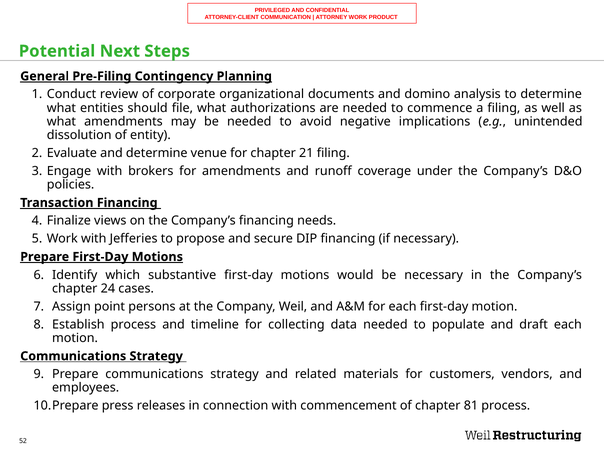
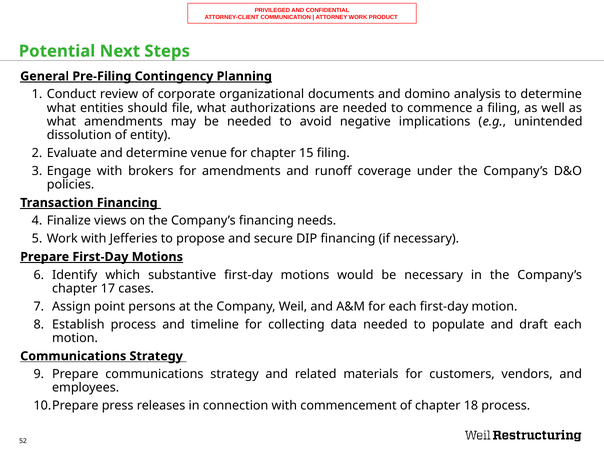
21: 21 -> 15 (306, 153)
24: 24 -> 17 (108, 288)
81: 81 -> 18 (471, 406)
